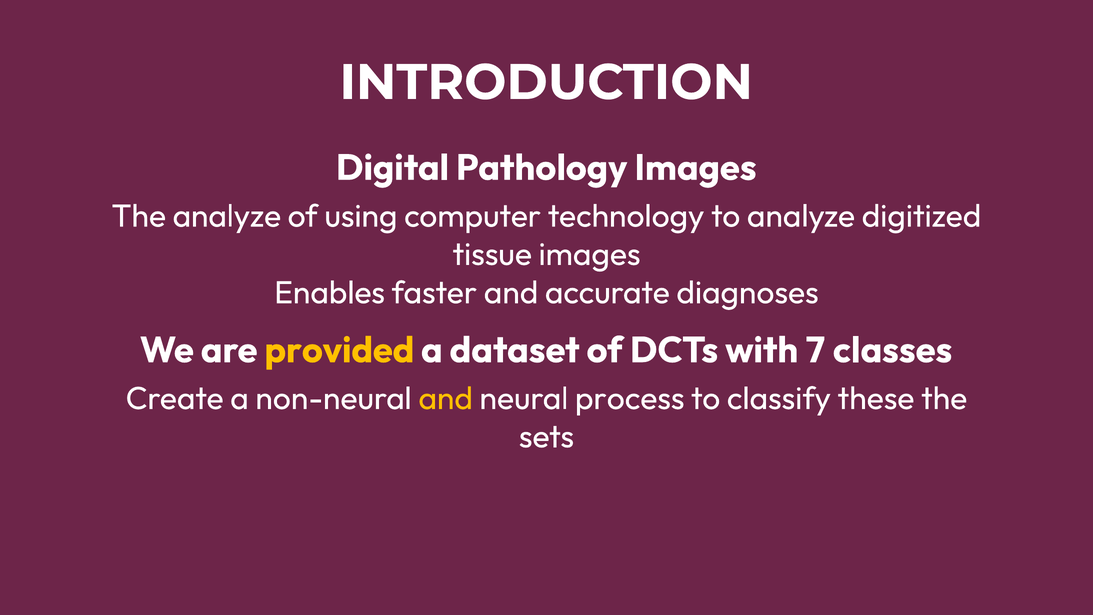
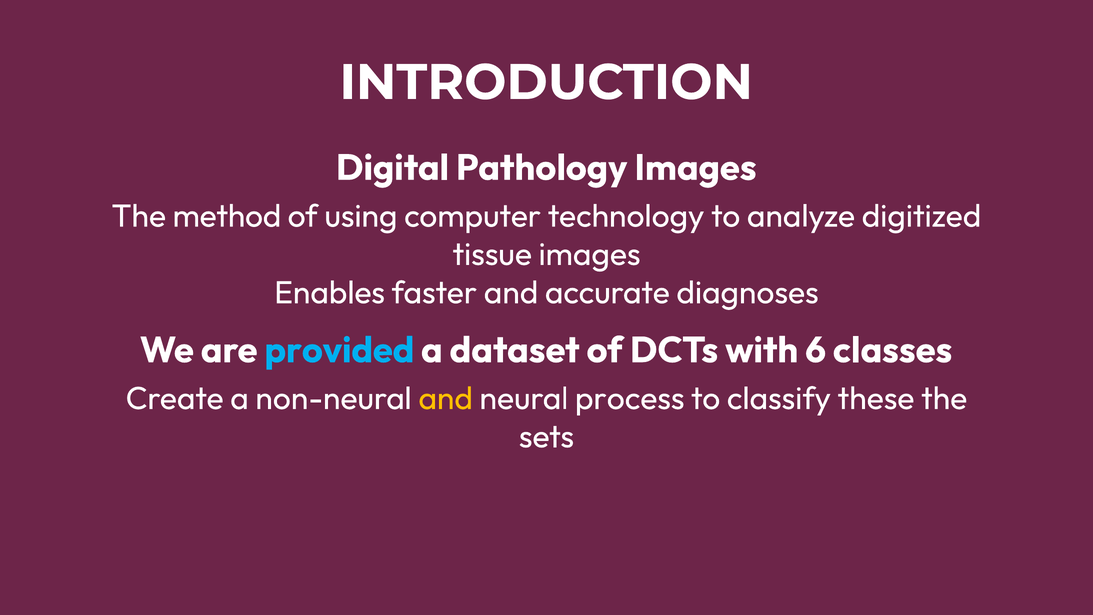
The analyze: analyze -> method (227, 216)
provided colour: yellow -> light blue (339, 350)
7: 7 -> 6 (816, 350)
